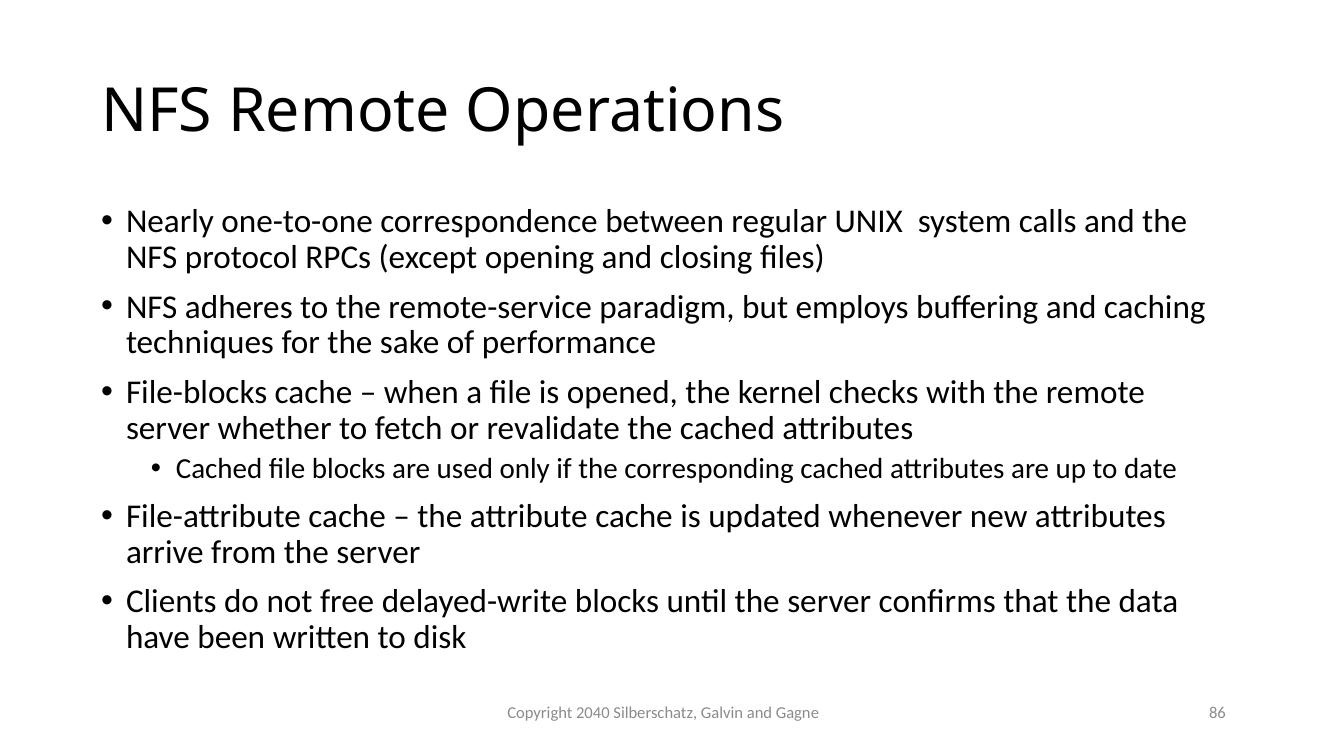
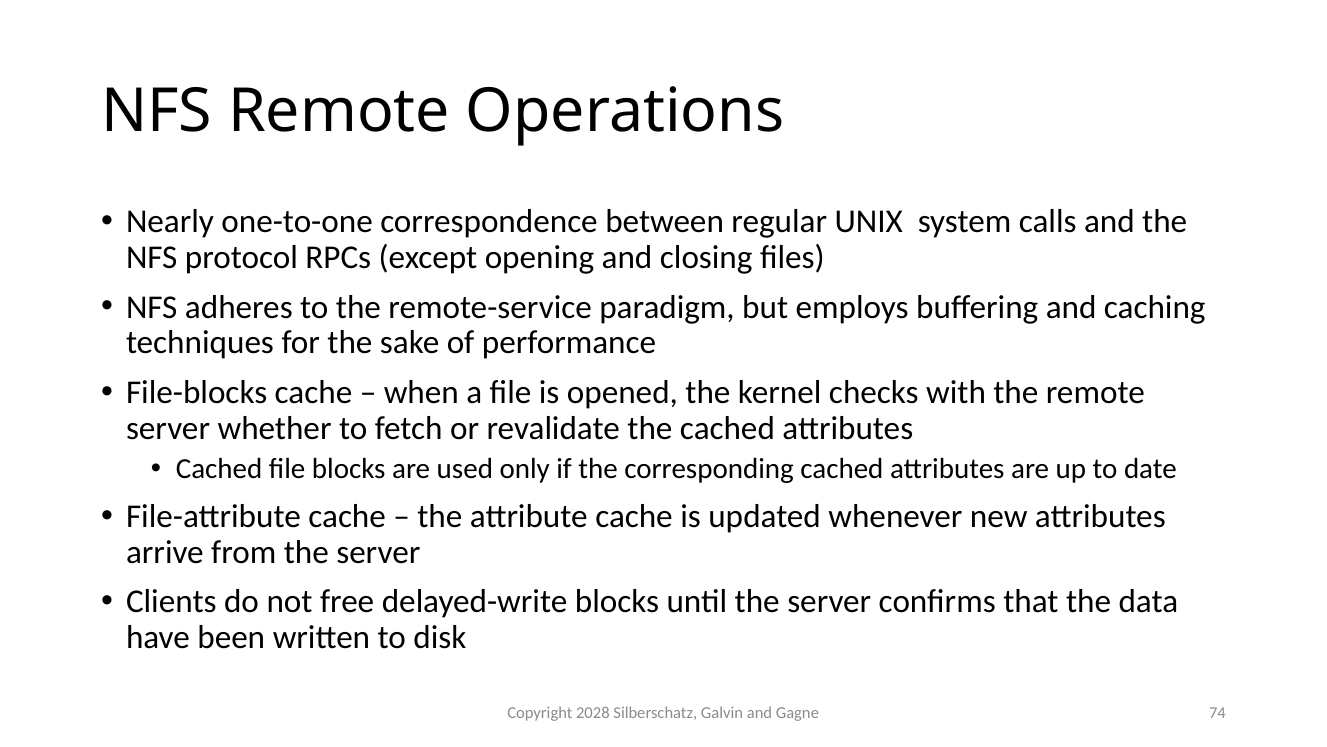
2040: 2040 -> 2028 (593, 713)
86: 86 -> 74 (1217, 713)
